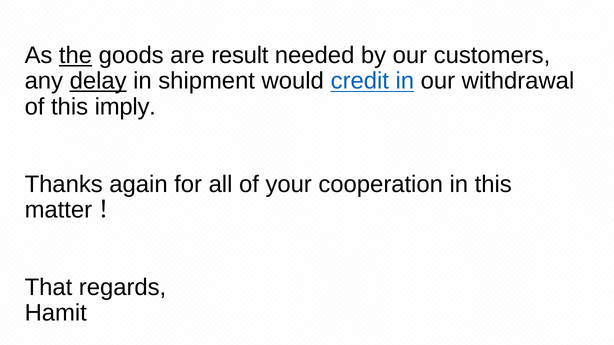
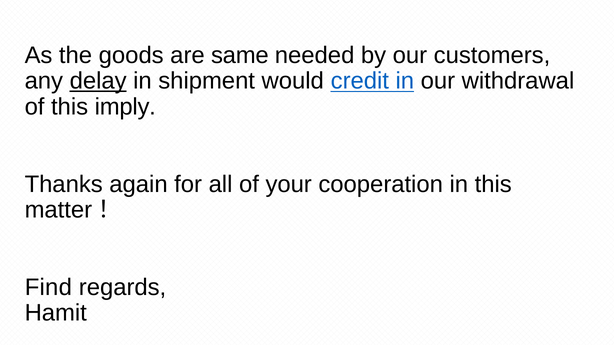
the underline: present -> none (76, 55)
result: result -> same (240, 55)
That: That -> Find (48, 288)
